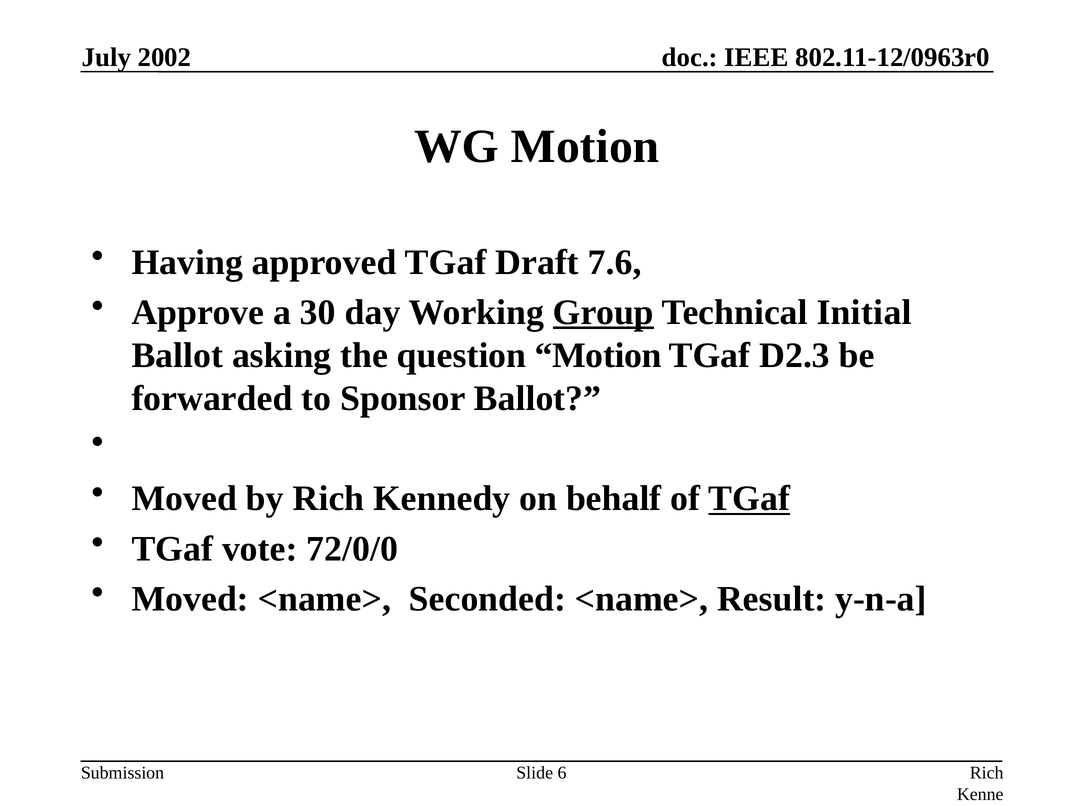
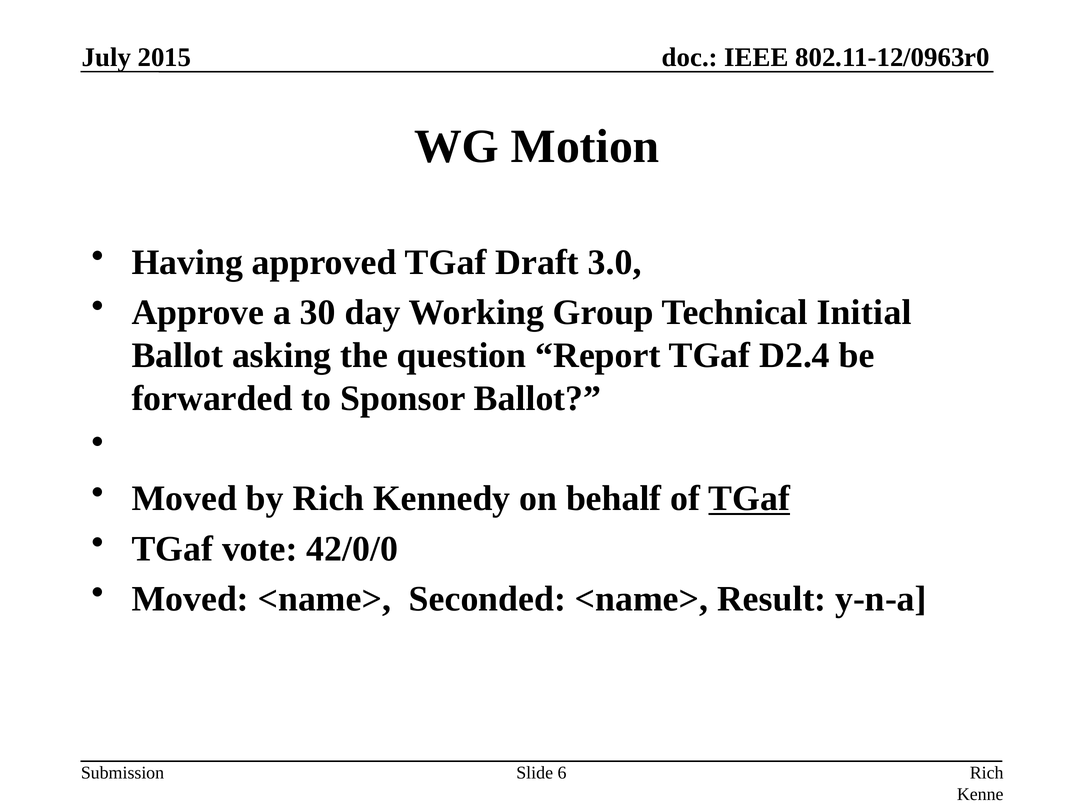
2002: 2002 -> 2015 (164, 57)
7.6: 7.6 -> 3.0 (615, 262)
Group underline: present -> none (603, 312)
question Motion: Motion -> Report (598, 355)
D2.3: D2.3 -> D2.4 (795, 355)
72/0/0: 72/0/0 -> 42/0/0 (352, 548)
